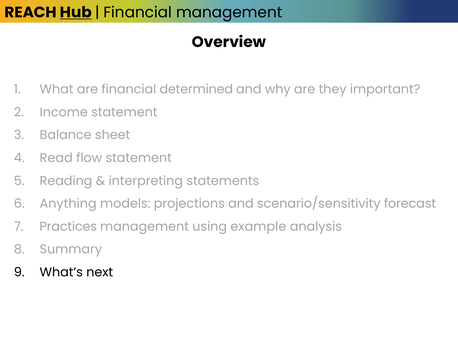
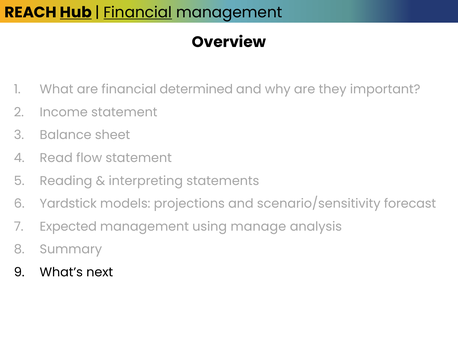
Financial underline: none -> present (138, 12)
Anything: Anything -> Yardstick (68, 204)
Practices: Practices -> Expected (68, 227)
example: example -> manage (258, 227)
